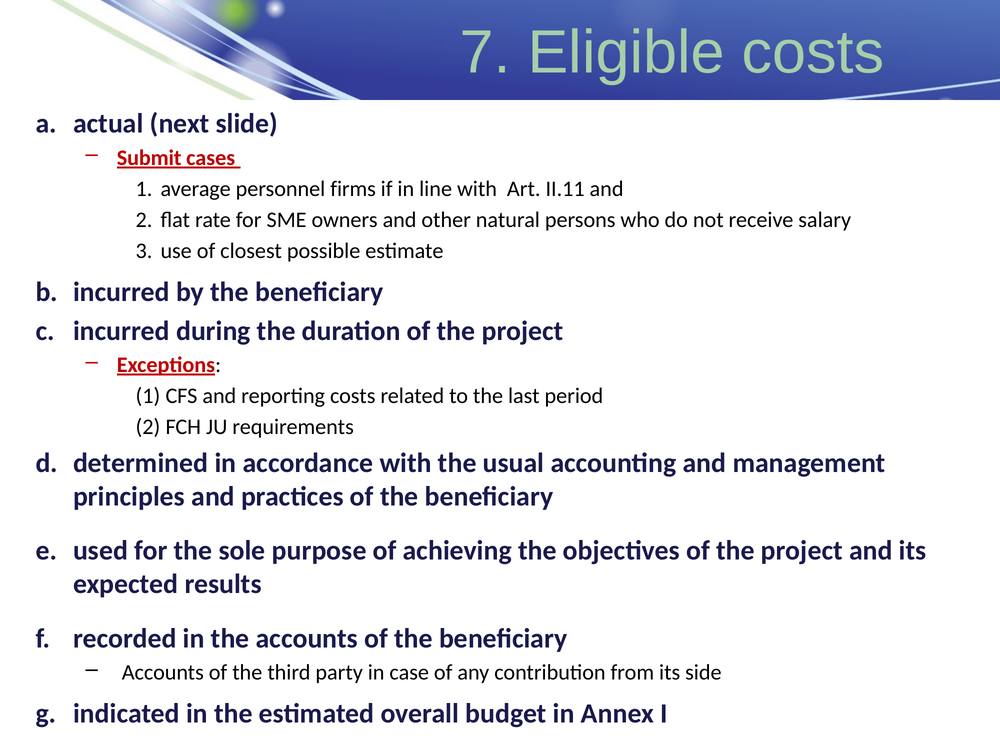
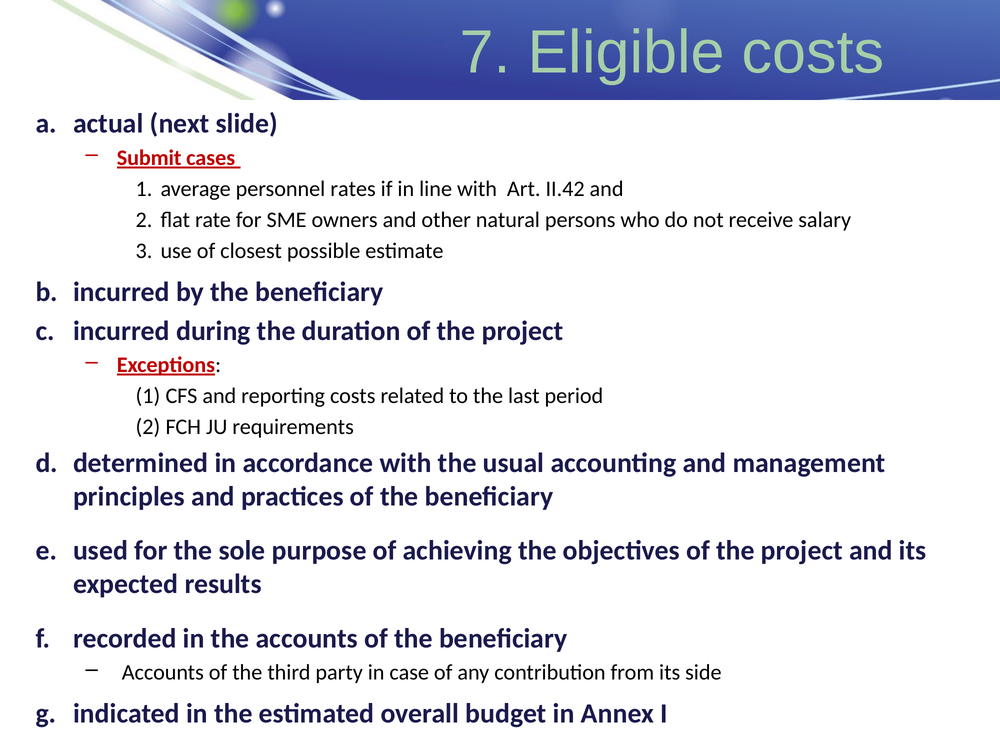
firms: firms -> rates (353, 189)
II.11: II.11 -> II.42 (565, 189)
